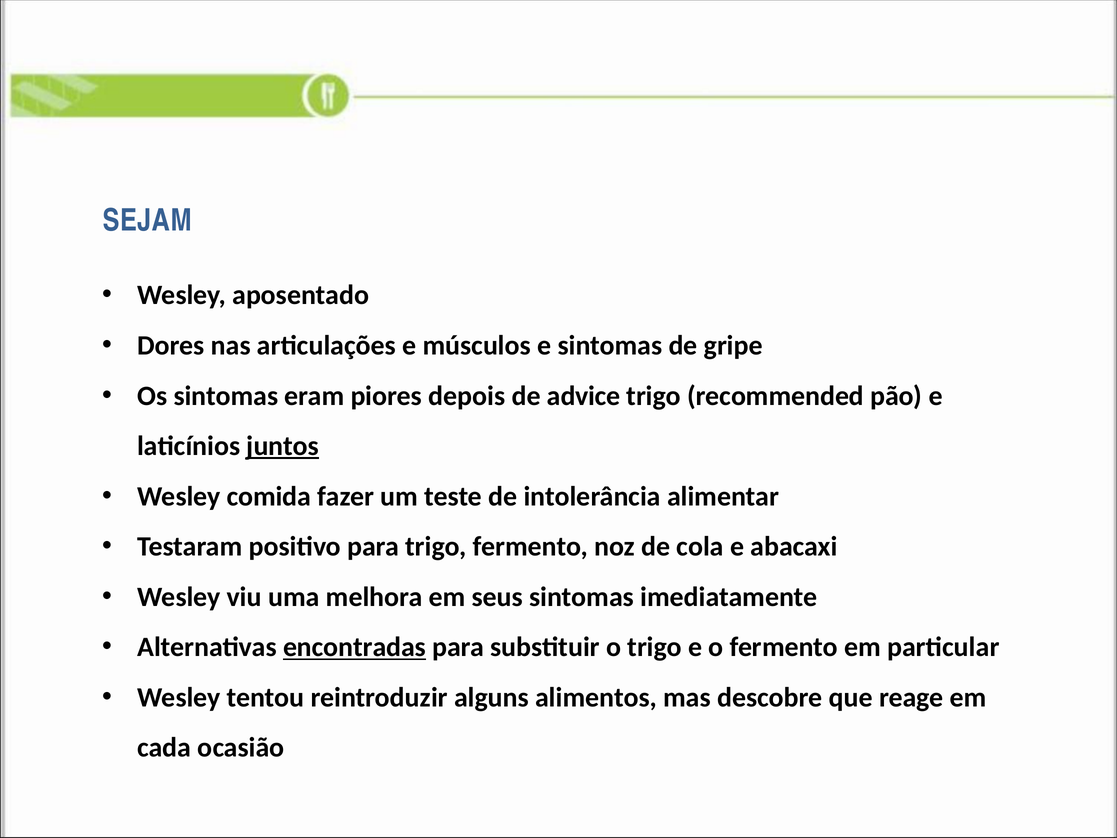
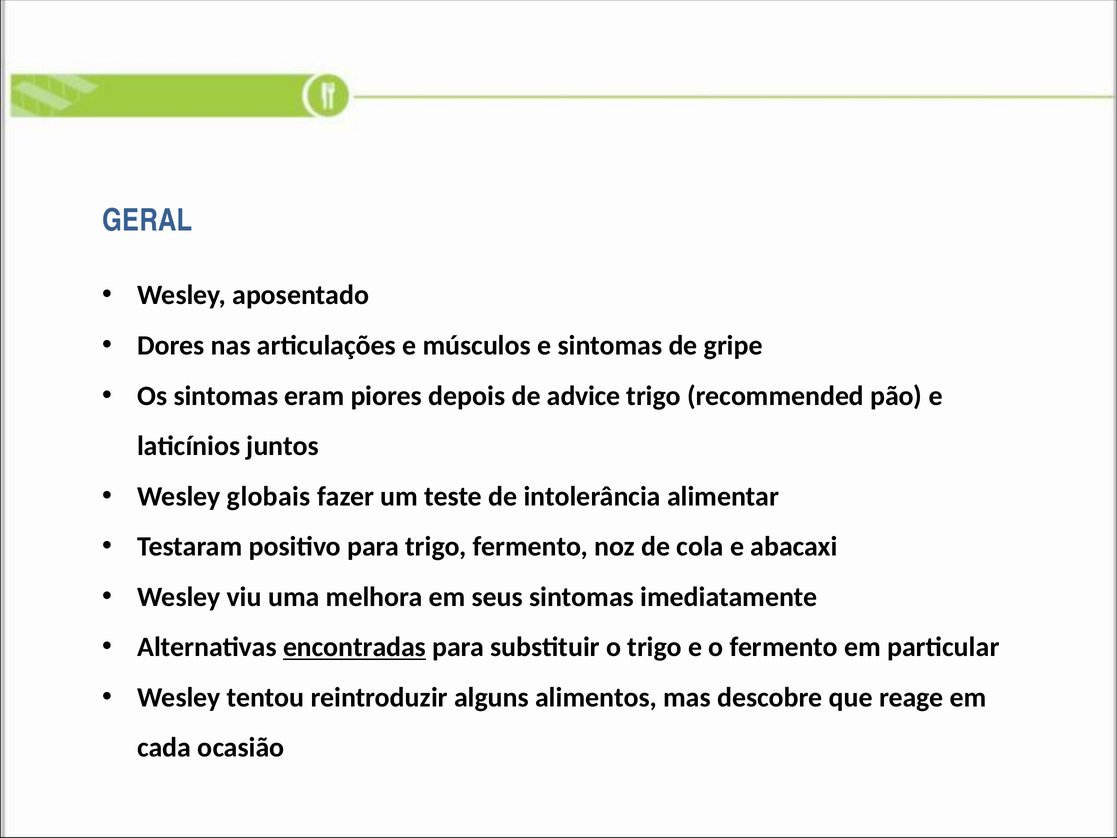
SEJAM: SEJAM -> GERAL (147, 220)
juntos underline: present -> none (283, 446)
comida: comida -> globais (269, 496)
